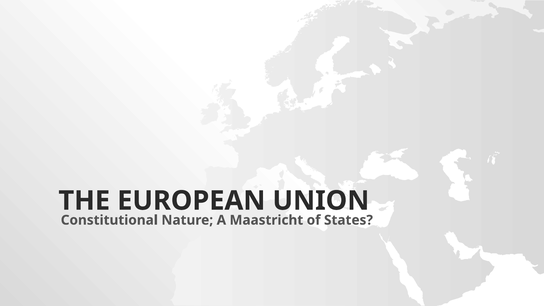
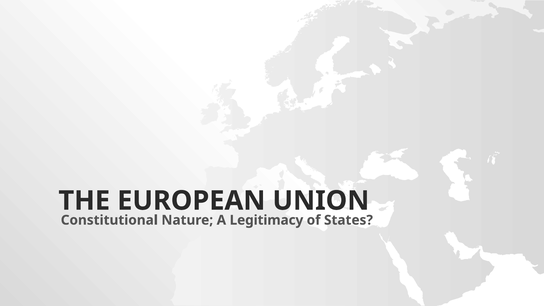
Maastricht: Maastricht -> Legitimacy (266, 220)
